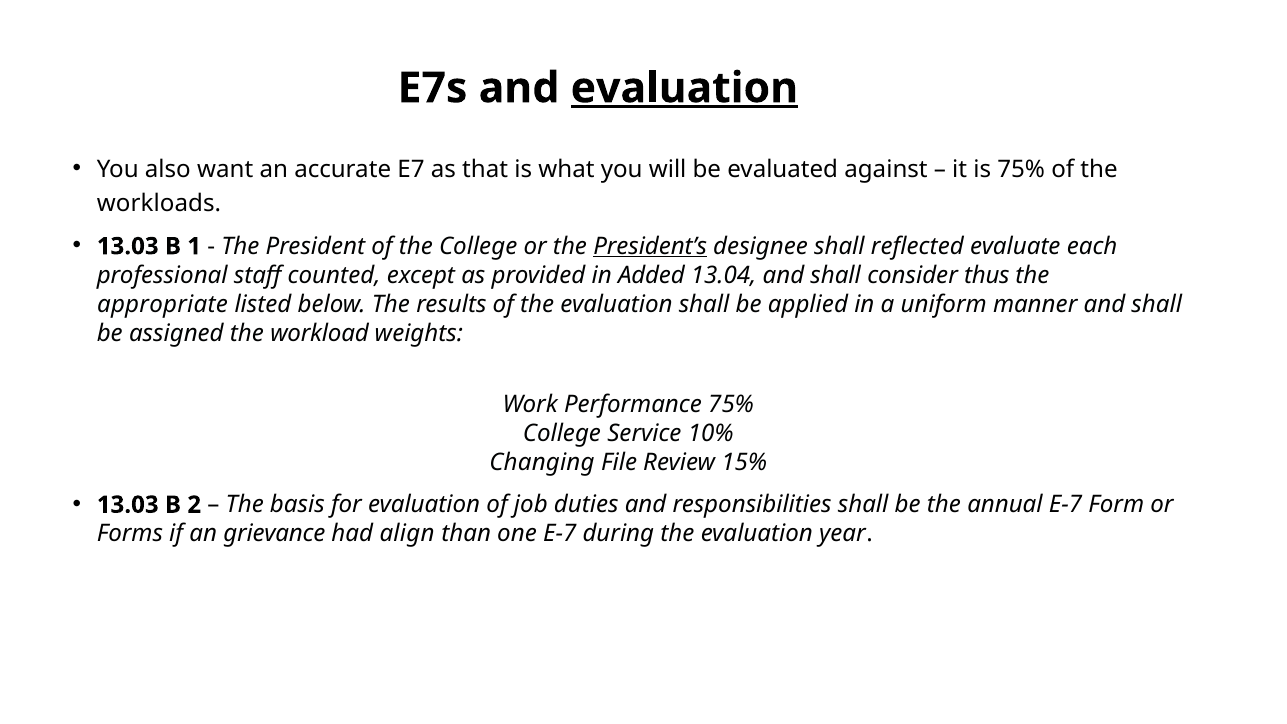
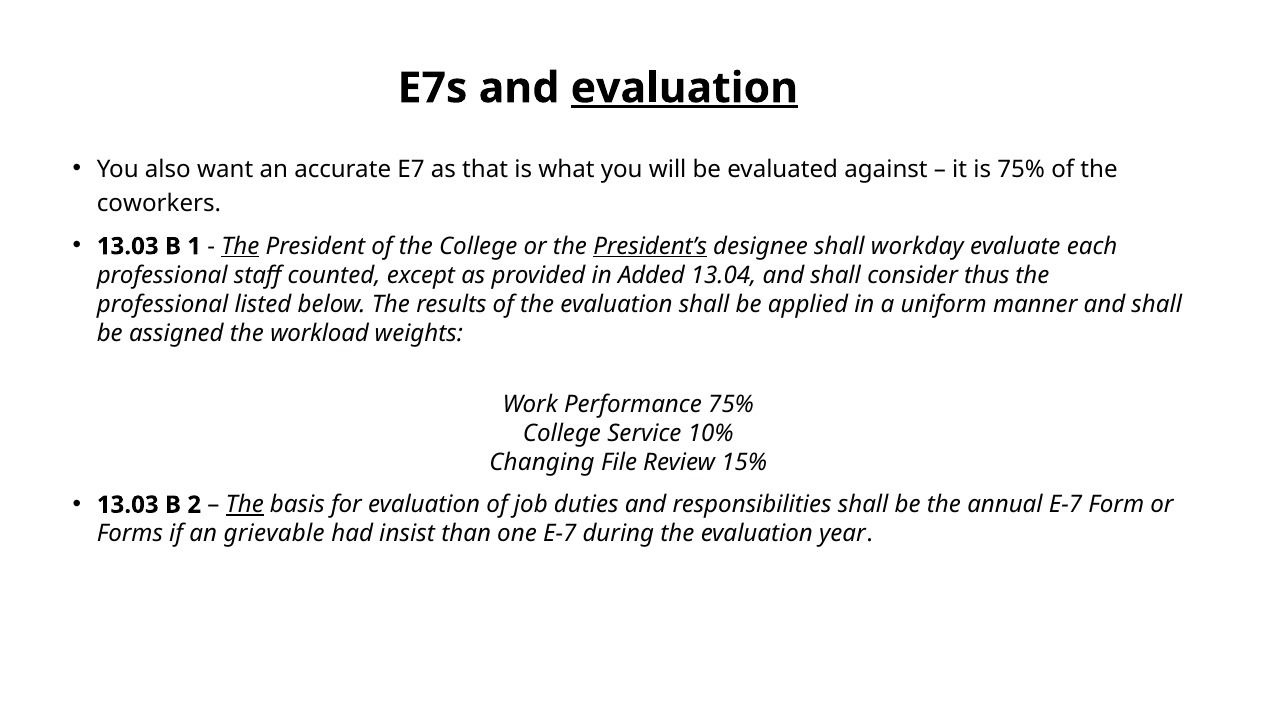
workloads: workloads -> coworkers (159, 204)
The underline: none -> present (240, 246)
reflected: reflected -> workday (917, 246)
appropriate: appropriate -> professional (163, 304)
The underline: none -> present (245, 505)
grievance: grievance -> grievable (274, 534)
align: align -> insist (407, 534)
